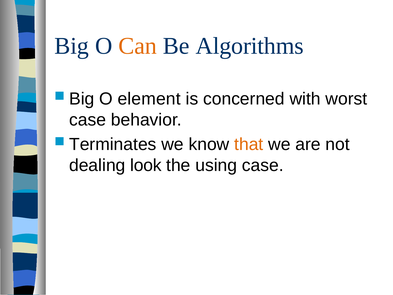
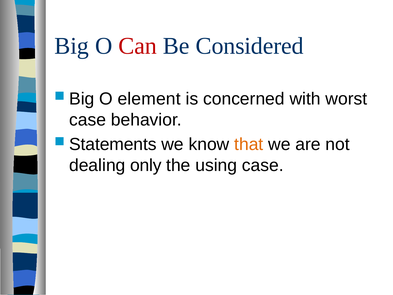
Can colour: orange -> red (138, 46)
Algorithms: Algorithms -> Considered (250, 46)
Terminates: Terminates -> Statements (113, 144)
look: look -> only (146, 165)
